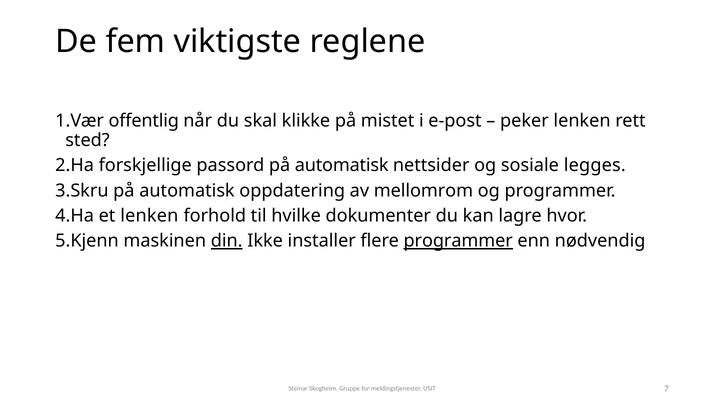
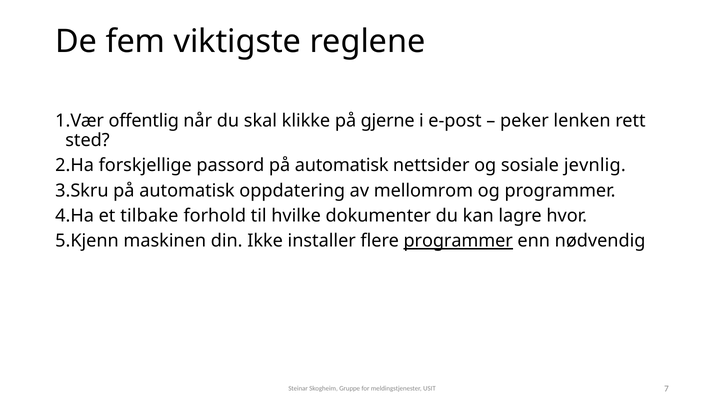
mistet: mistet -> gjerne (388, 121)
legges: legges -> jevnlig (595, 166)
et lenken: lenken -> tilbake (149, 216)
din underline: present -> none (227, 241)
